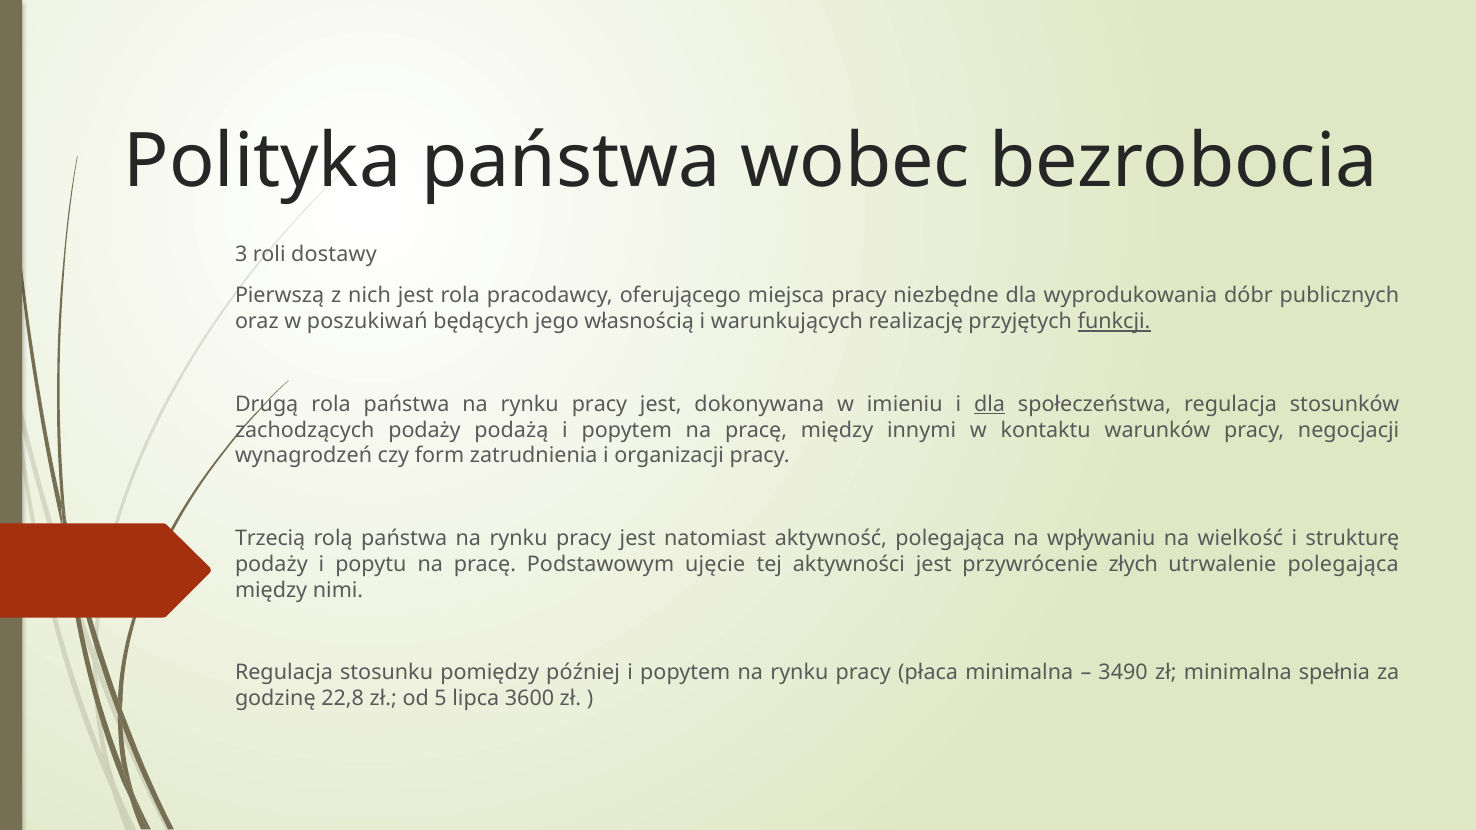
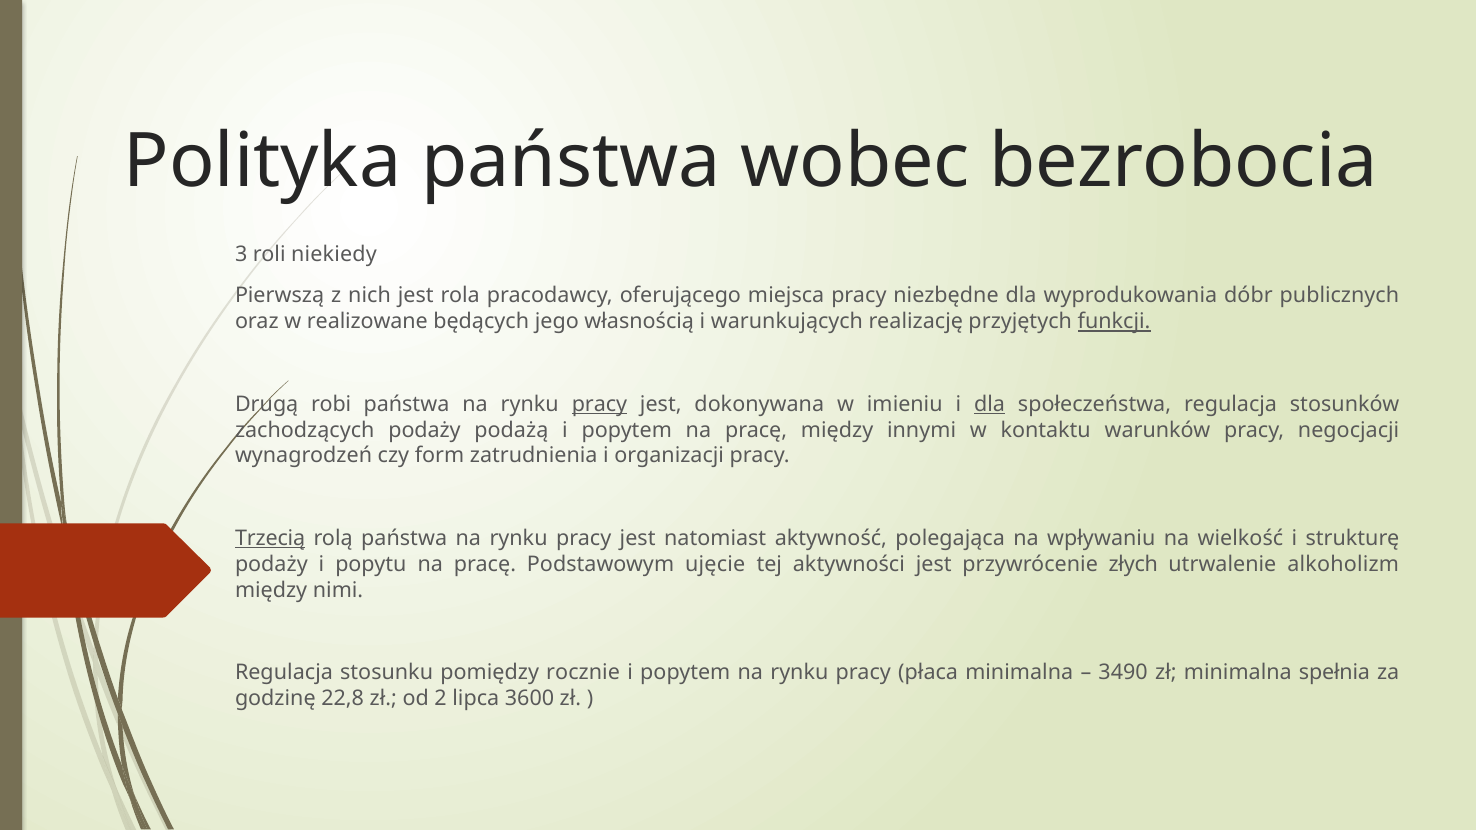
dostawy: dostawy -> niekiedy (334, 255)
poszukiwań: poszukiwań -> realizowane (367, 322)
Drugą rola: rola -> robi (331, 404)
pracy underline: none -> present (599, 404)
Trzecią underline: none -> present (270, 538)
utrwalenie polegająca: polegająca -> alkoholizm (1343, 564)
później: później -> rocznie (583, 673)
5: 5 -> 2 (441, 698)
